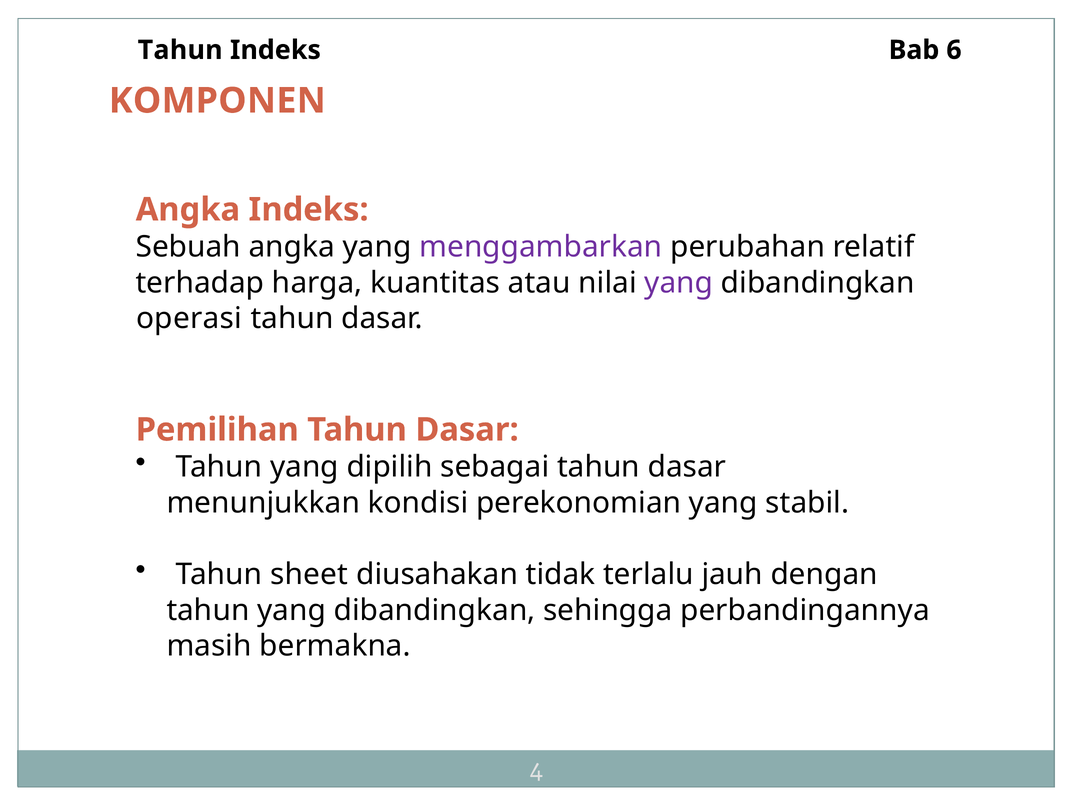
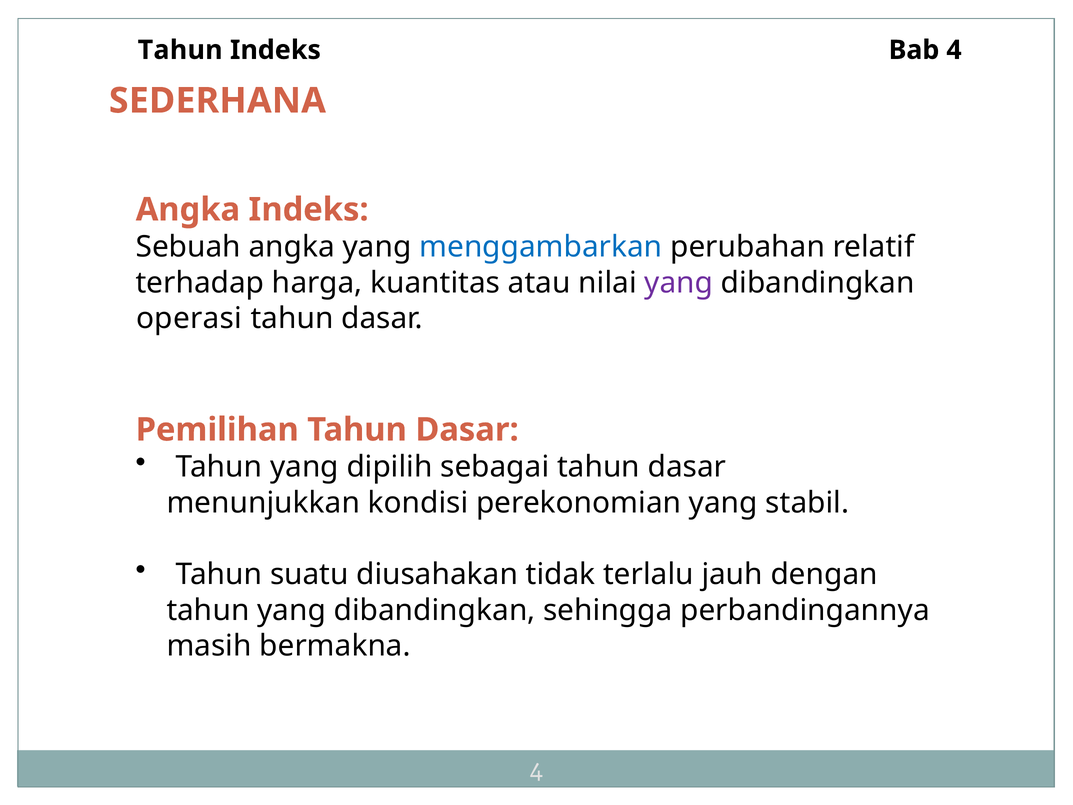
Bab 6: 6 -> 4 (954, 50)
KOMPONEN: KOMPONEN -> SEDERHANA (217, 101)
menggambarkan colour: purple -> blue (541, 247)
sheet: sheet -> suatu (309, 574)
